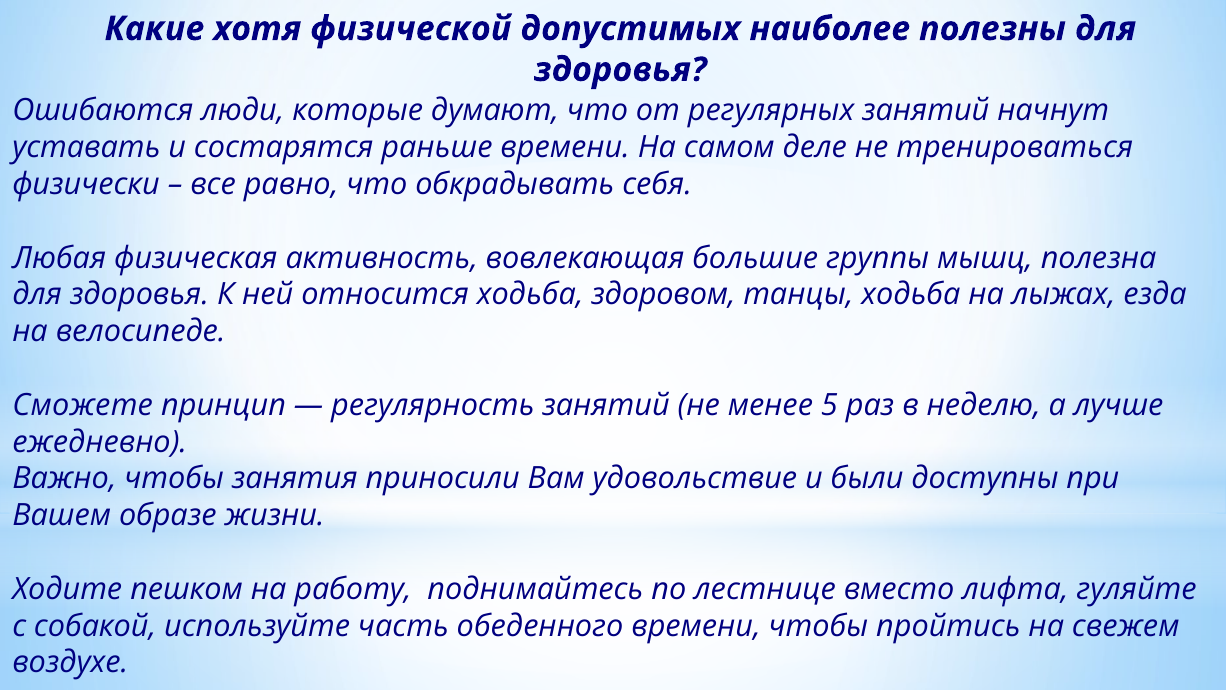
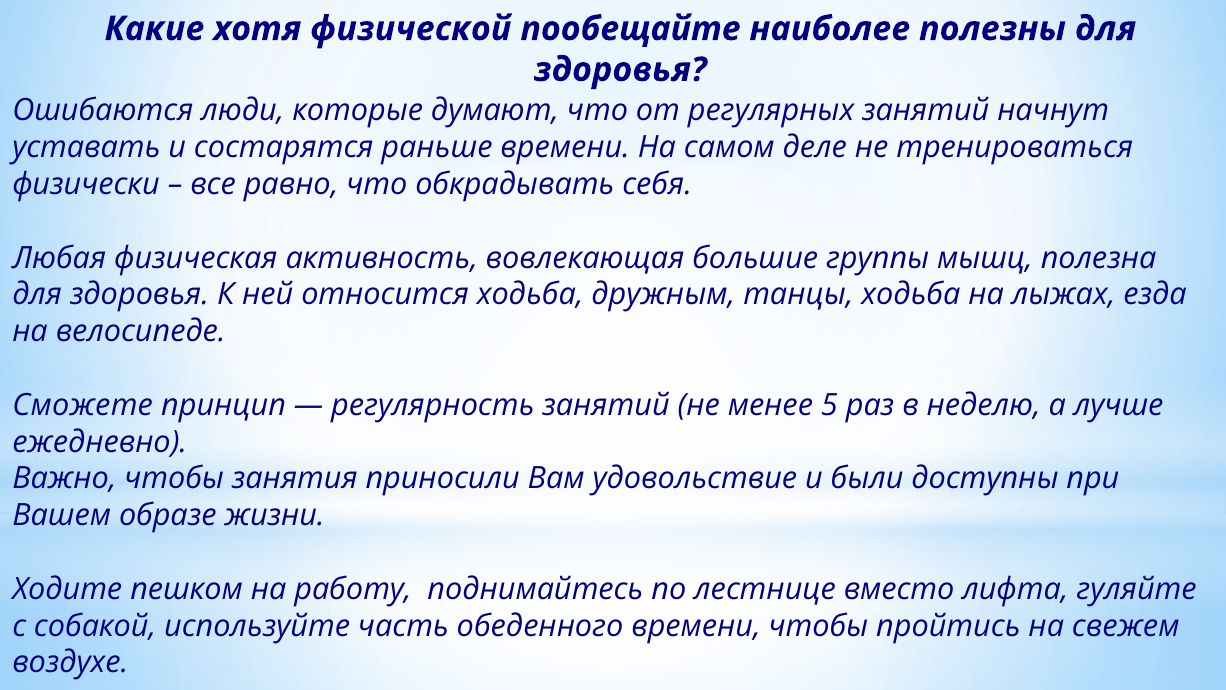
допустимых: допустимых -> пообещайте (631, 29)
здоровом: здоровом -> дружным (663, 295)
